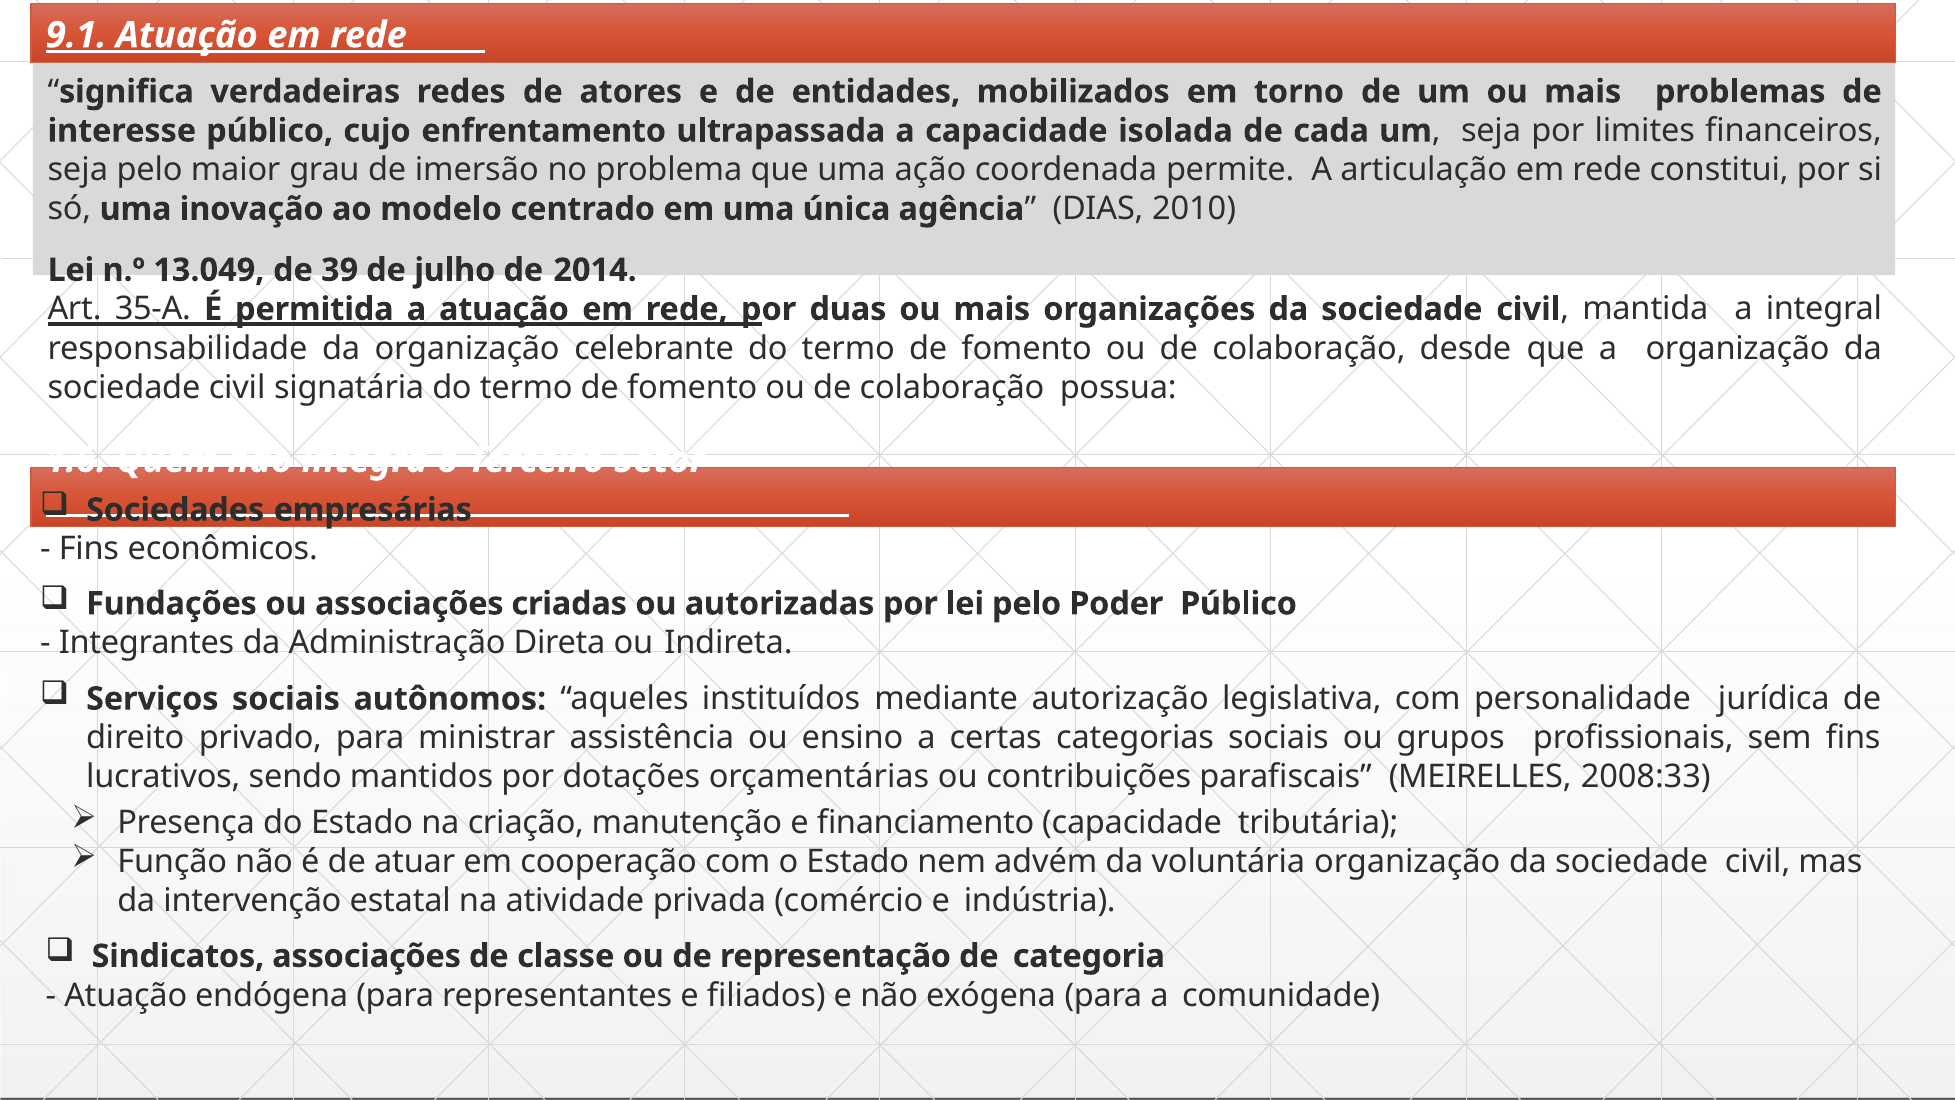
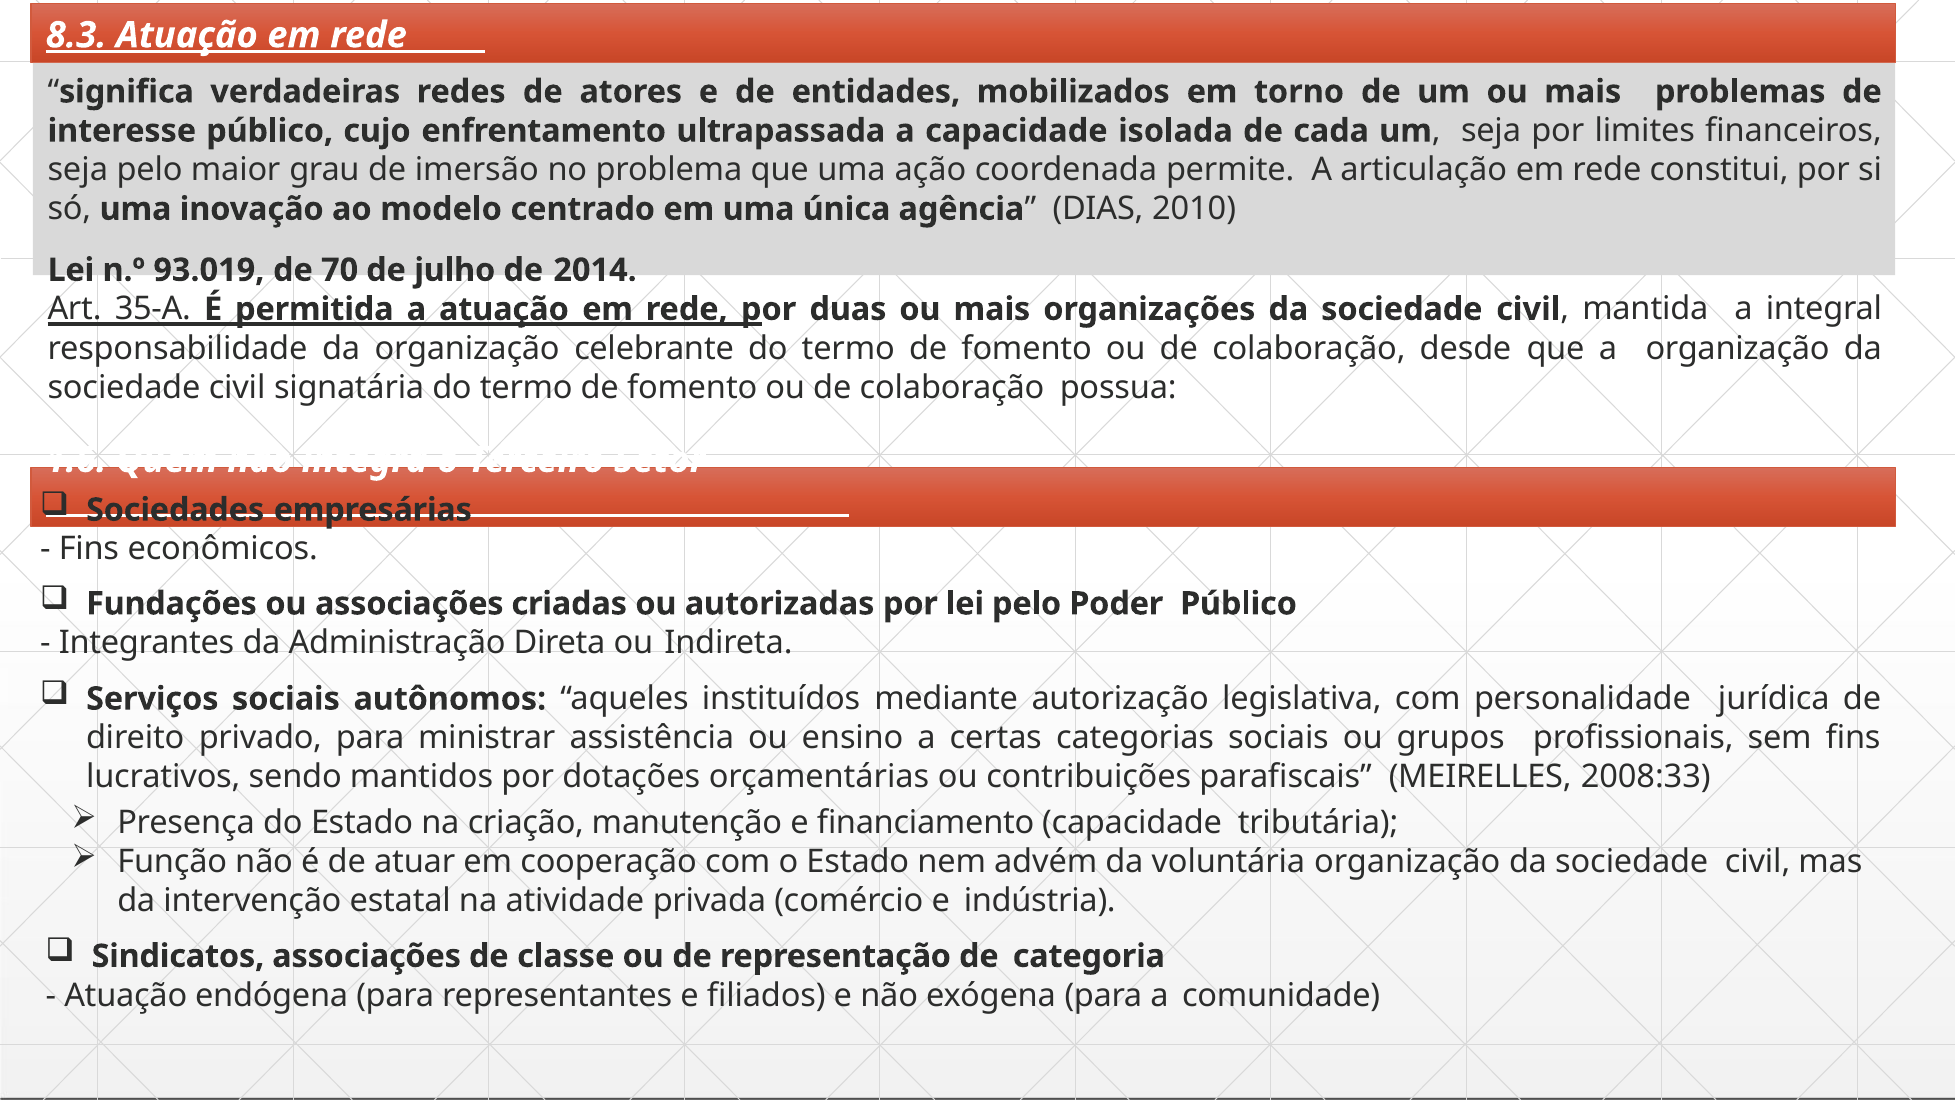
9.1: 9.1 -> 8.3 (76, 35)
13.049: 13.049 -> 93.019 (209, 270)
39: 39 -> 70 (340, 270)
